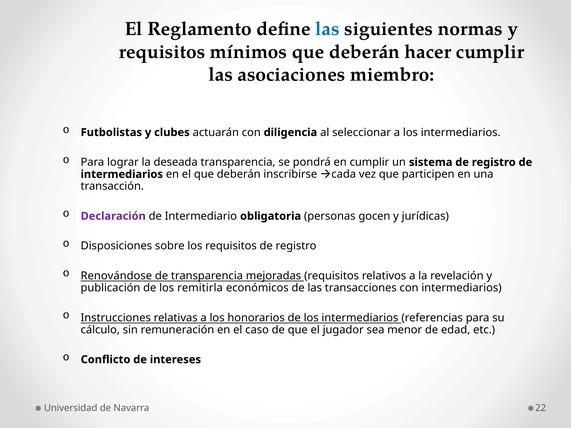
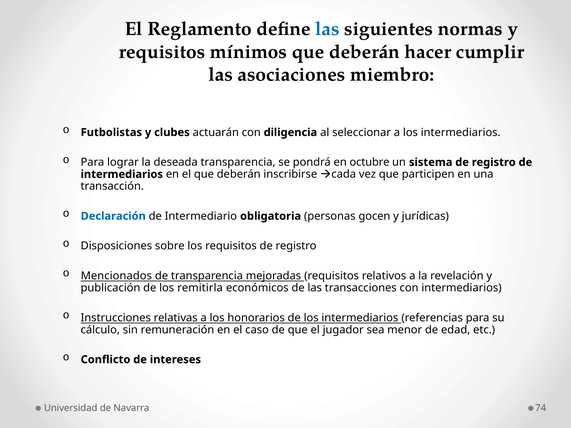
en cumplir: cumplir -> octubre (369, 162)
Declaración colour: purple -> blue (113, 216)
Renovándose: Renovándose -> Mencionados (116, 276)
22: 22 -> 74 (541, 408)
